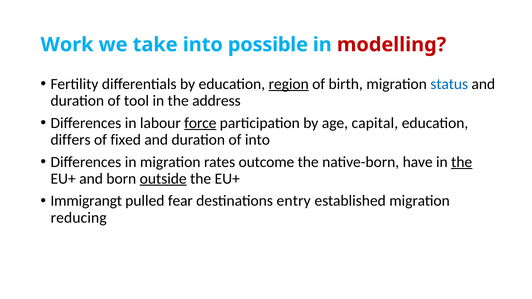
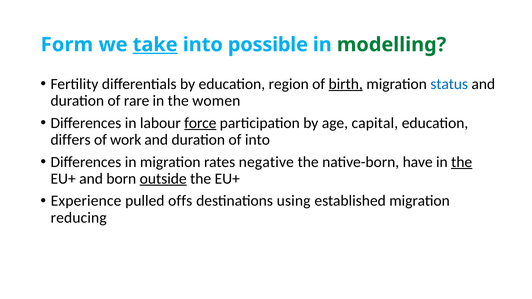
Work: Work -> Form (67, 45)
take underline: none -> present (155, 45)
modelling colour: red -> green (392, 45)
region underline: present -> none (289, 84)
birth underline: none -> present (346, 84)
tool: tool -> rare (137, 101)
address: address -> women (216, 101)
fixed: fixed -> work (126, 140)
outcome: outcome -> negative (266, 162)
Immigrangt: Immigrangt -> Experience (86, 201)
fear: fear -> offs (180, 201)
entry: entry -> using (294, 201)
